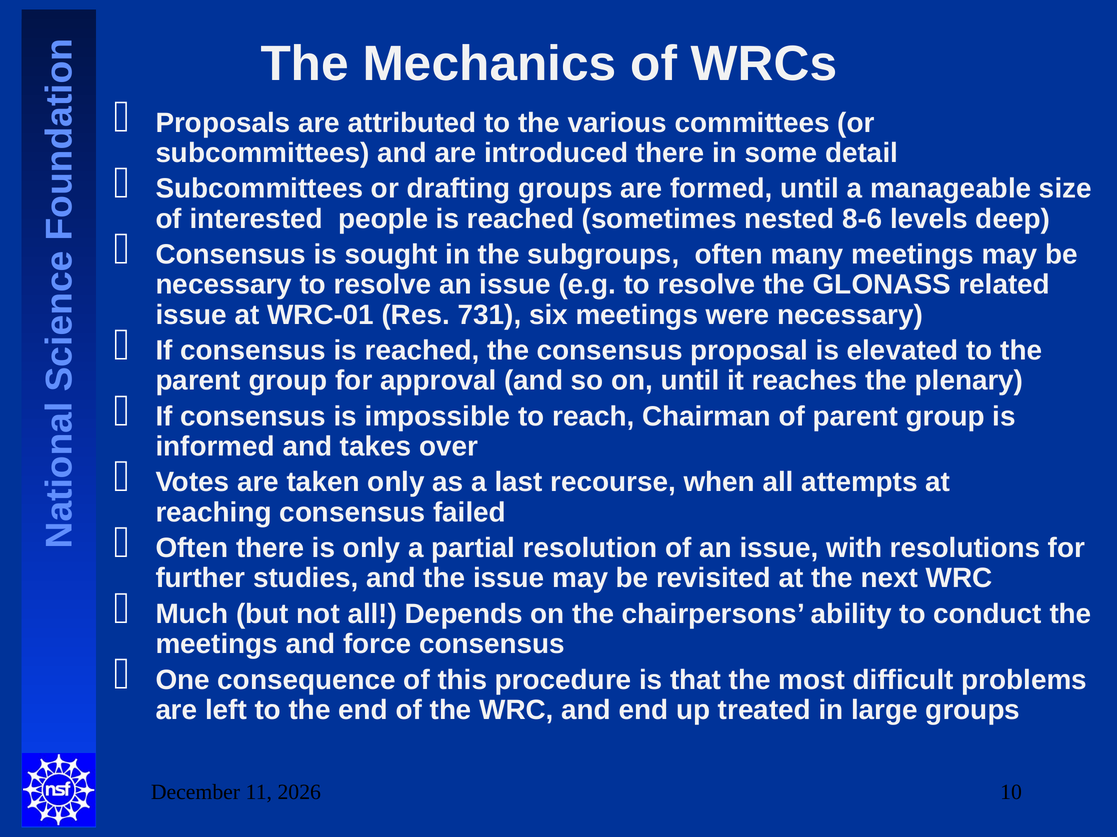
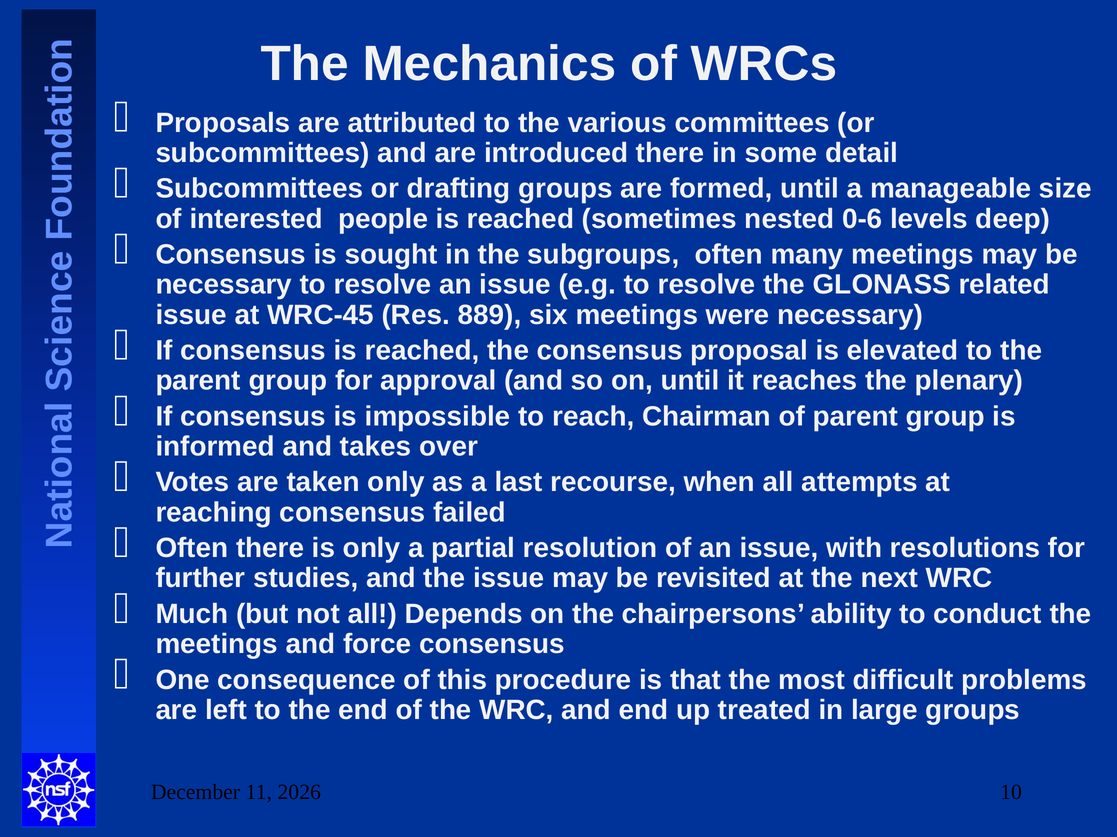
8-6: 8-6 -> 0-6 (862, 219)
WRC-01: WRC-01 -> WRC-45 (321, 315)
731: 731 -> 889 (490, 315)
